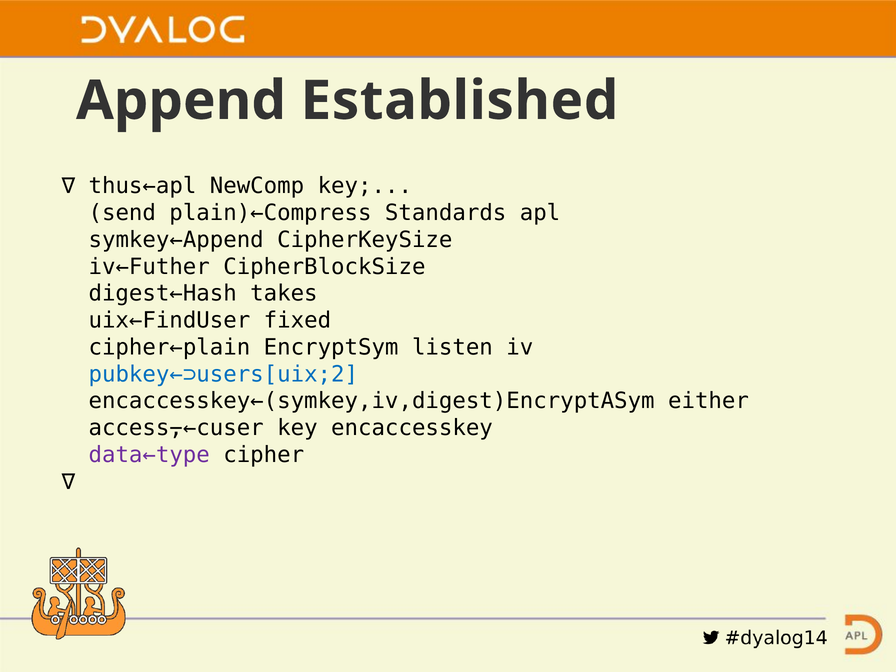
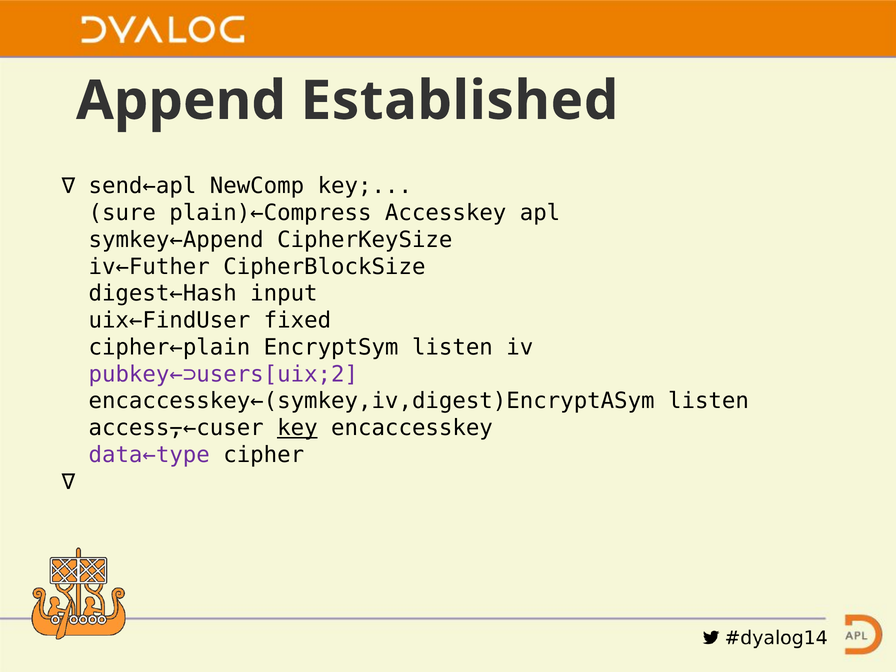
thus←apl: thus←apl -> send←apl (142, 186)
send: send -> sure (122, 213)
Standards: Standards -> Accesskey (446, 213)
takes: takes -> input (284, 294)
pubkey←⊃users[uix;2 colour: blue -> purple (223, 374)
encaccesskey←(symkey,iv,digest)EncryptASym either: either -> listen (708, 401)
key underline: none -> present (297, 428)
